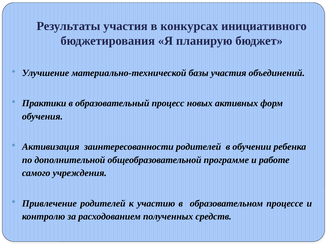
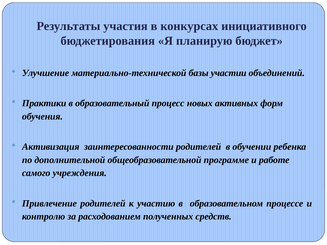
базы участия: участия -> участии (229, 73)
